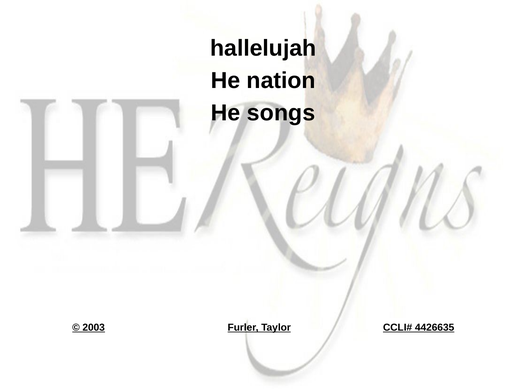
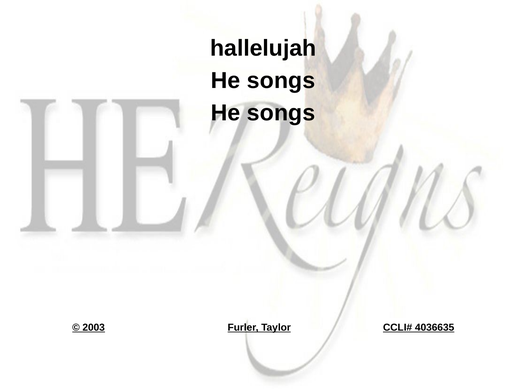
nation: nation -> songs (281, 80)
4426635: 4426635 -> 4036635 (435, 327)
